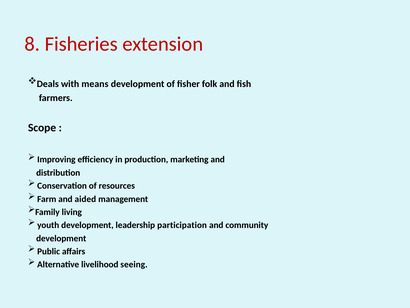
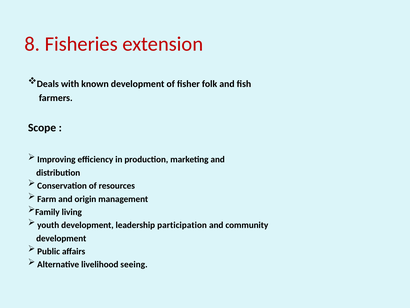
means: means -> known (95, 84)
aided: aided -> origin (85, 199)
